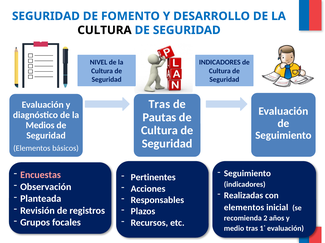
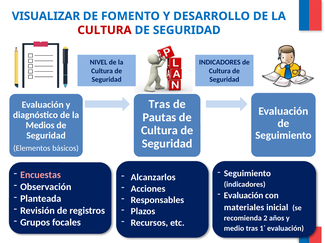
SEGURIDAD: SEGURIDAD -> VISUALIZAR (46, 16)
CULTURA colour: black -> red (104, 30)
Pertinentes: Pertinentes -> Alcanzarlos (153, 178)
Realizadas: Realizadas -> Evaluación (244, 196)
elementos: elementos -> materiales (244, 208)
